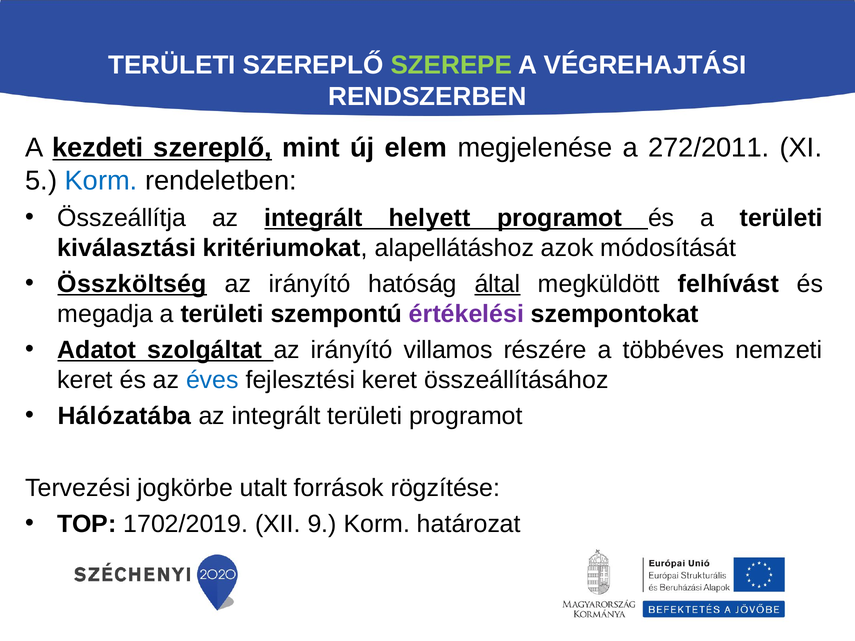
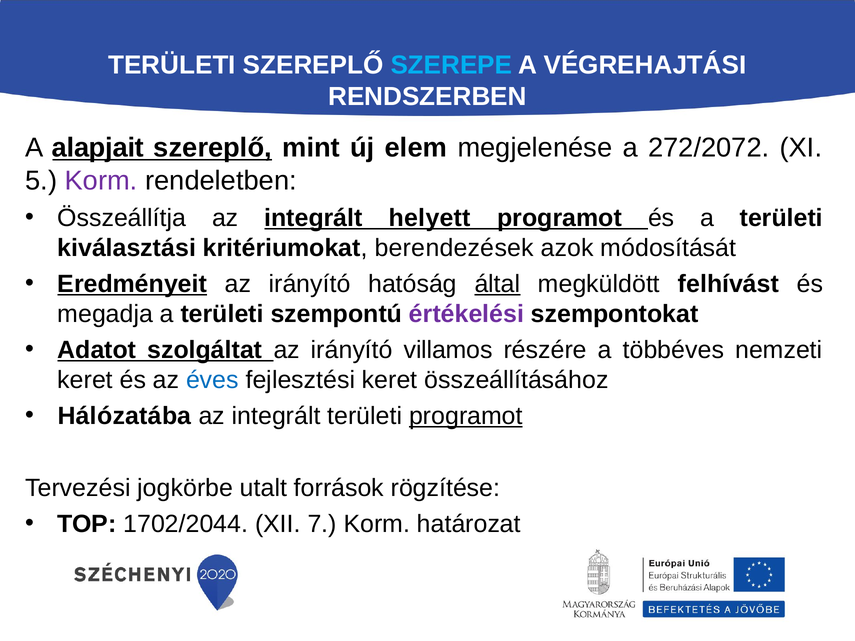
SZEREPE colour: light green -> light blue (451, 65)
kezdeti: kezdeti -> alapjait (98, 148)
272/2011: 272/2011 -> 272/2072 (709, 148)
Korm colour: blue -> purple (101, 181)
alapellátáshoz: alapellátáshoz -> berendezések (454, 248)
Összköltség: Összköltség -> Eredményeit (132, 284)
programot underline: none -> present (466, 416)
1702/2019: 1702/2019 -> 1702/2044 (186, 524)
9: 9 -> 7 (322, 524)
